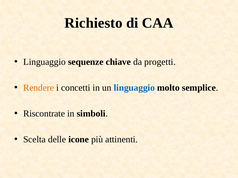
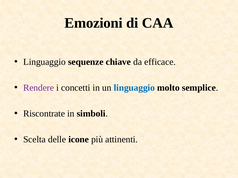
Richiesto: Richiesto -> Emozioni (94, 23)
progetti: progetti -> efficace (160, 62)
Rendere colour: orange -> purple (39, 88)
